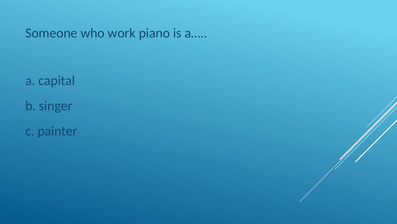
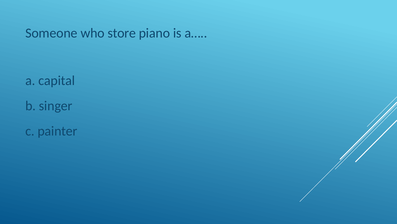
work: work -> store (122, 33)
